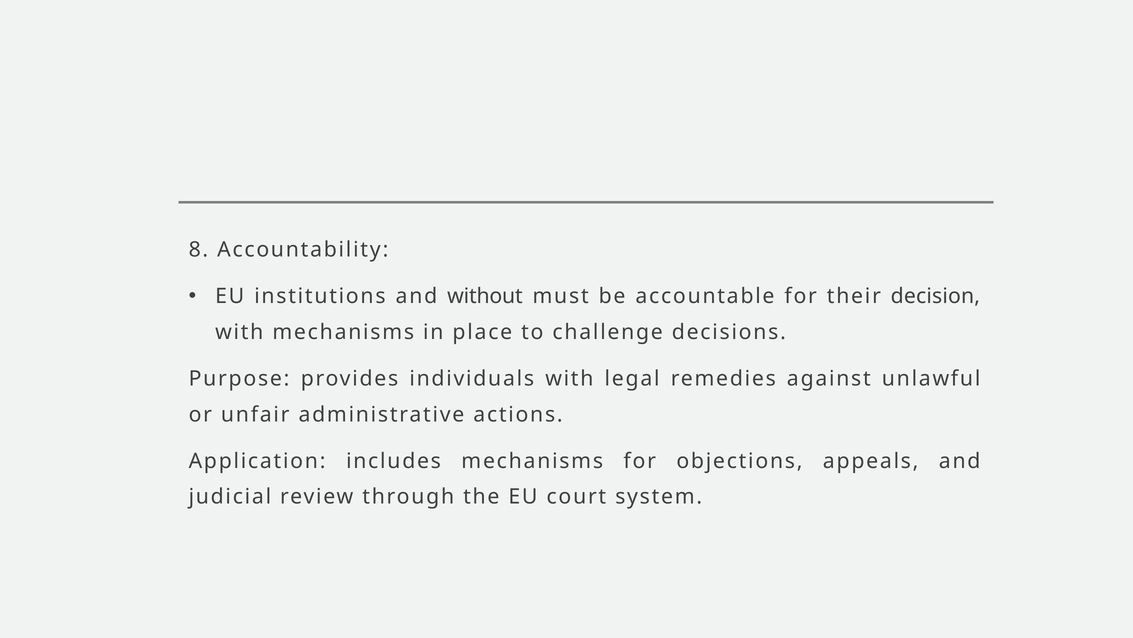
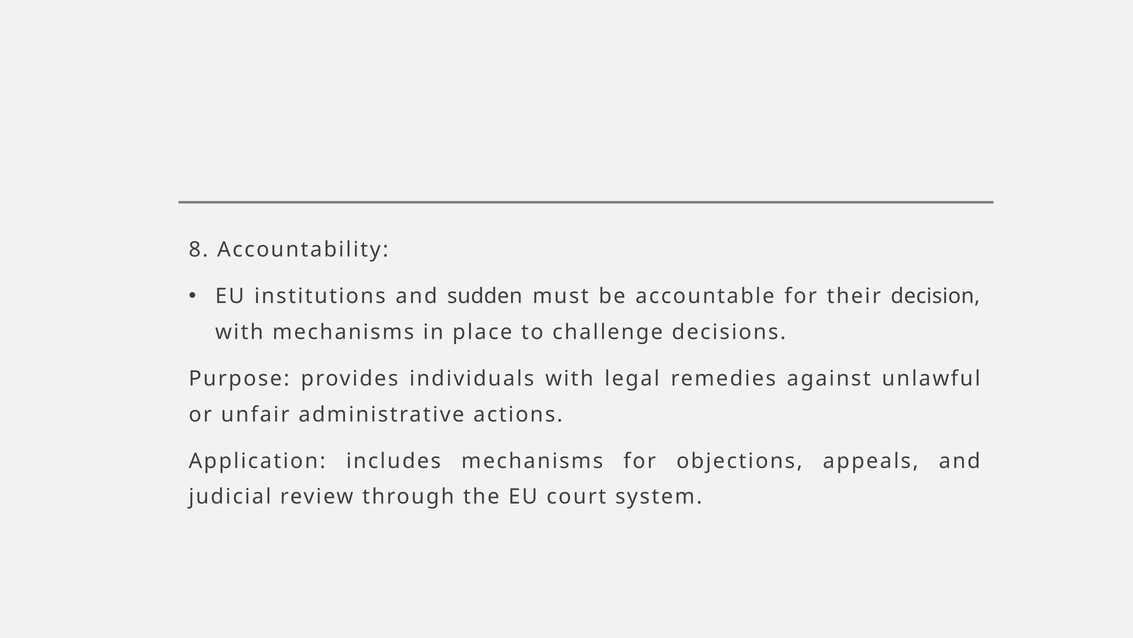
without: without -> sudden (485, 296)
